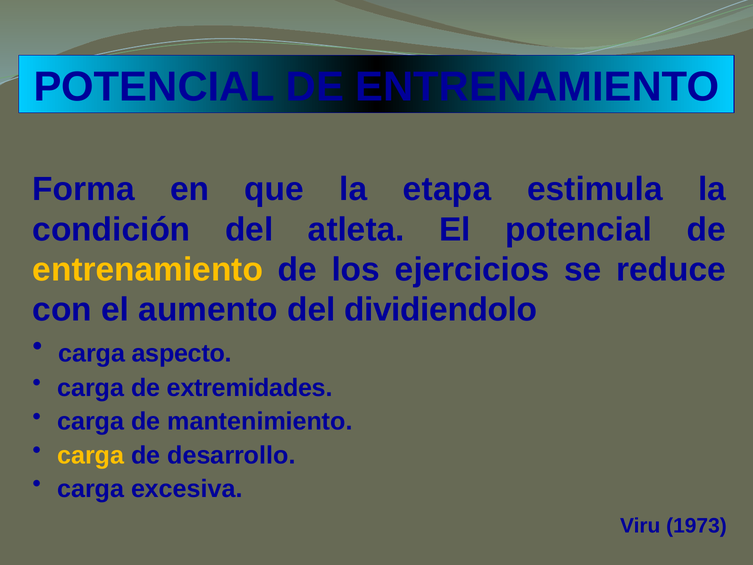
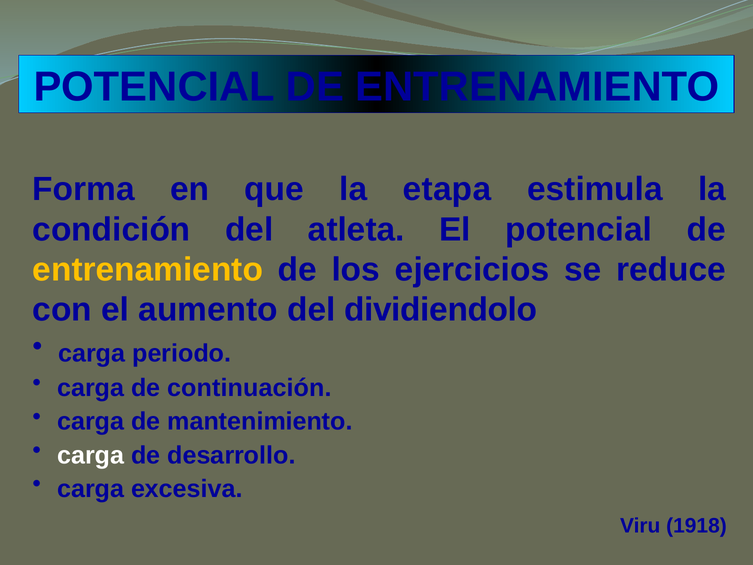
aspecto: aspecto -> periodo (182, 354)
extremidades: extremidades -> continuación (250, 388)
carga colour: yellow -> white (91, 455)
1973: 1973 -> 1918 (696, 526)
